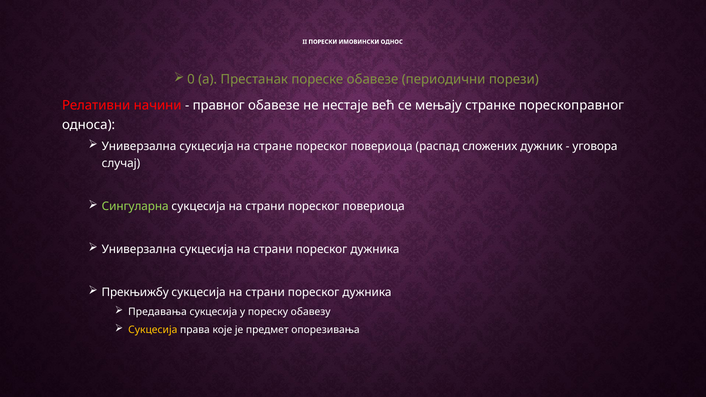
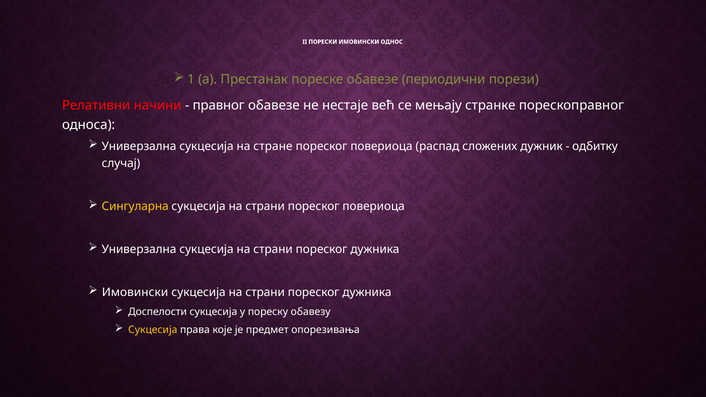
0: 0 -> 1 (191, 79)
уговора: уговора -> одбитку (595, 146)
Сингуларна colour: light green -> yellow (135, 206)
Прекњижбу: Прекњижбу -> Имовински (135, 292)
Предавања: Предавања -> Доспелости (158, 312)
